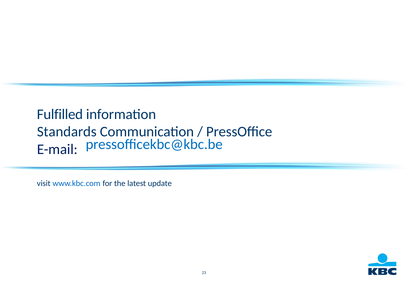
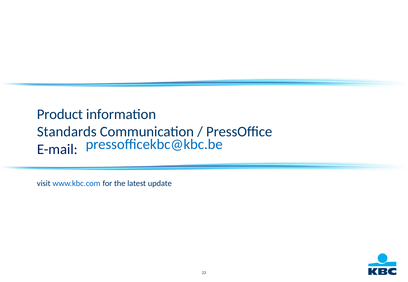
Fulfilled: Fulfilled -> Product (60, 114)
